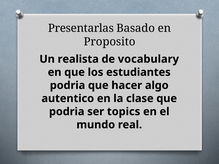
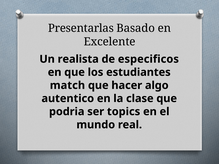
Proposito: Proposito -> Excelente (110, 42)
vocabulary: vocabulary -> especificos (148, 59)
podria: podria -> match (67, 85)
